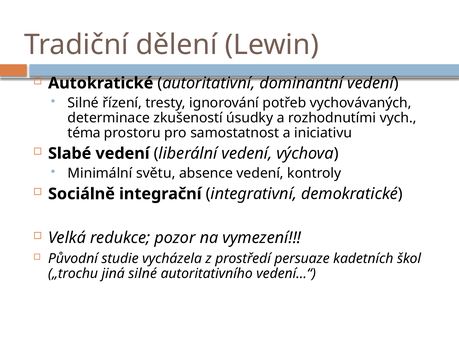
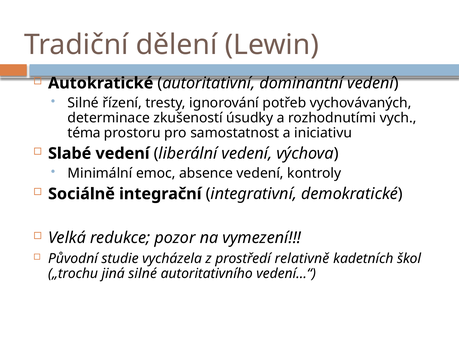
světu: světu -> emoc (156, 173)
persuaze: persuaze -> relativně (302, 259)
